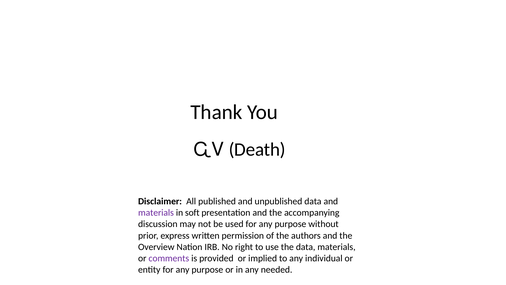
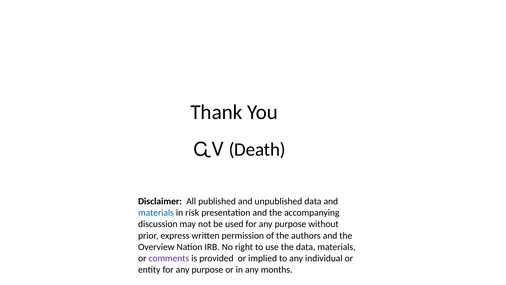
materials colour: purple -> blue (156, 213)
soft: soft -> risk (192, 213)
needed: needed -> months (277, 269)
